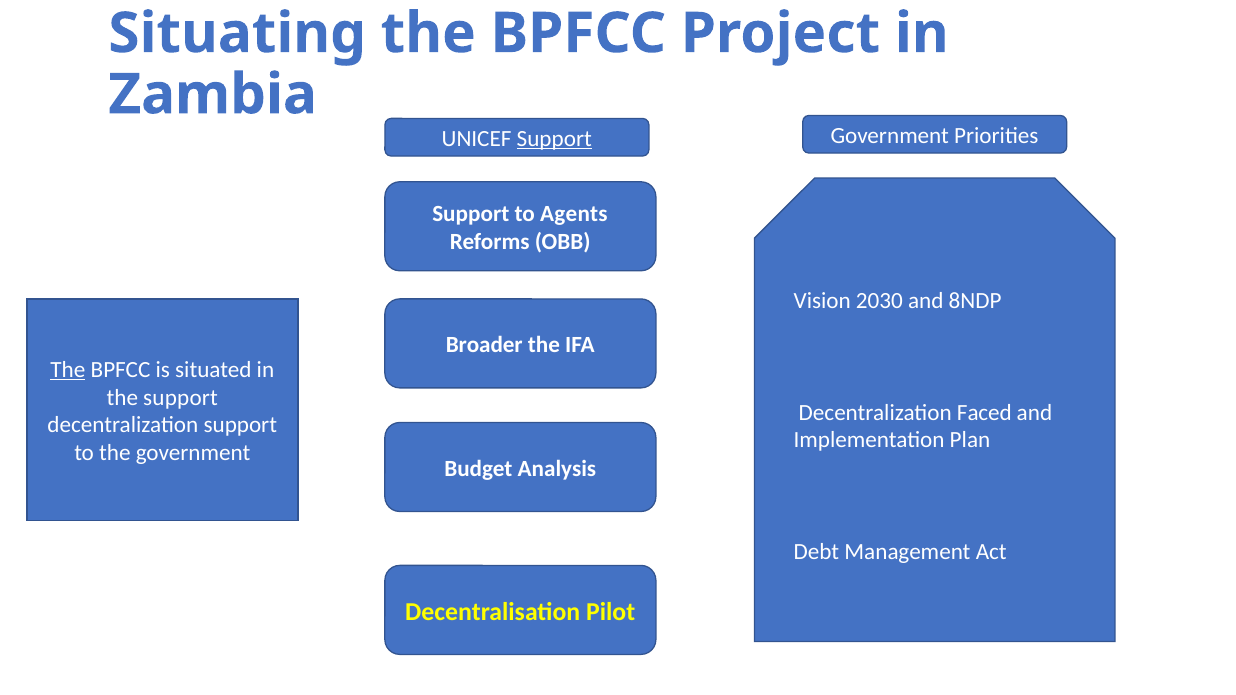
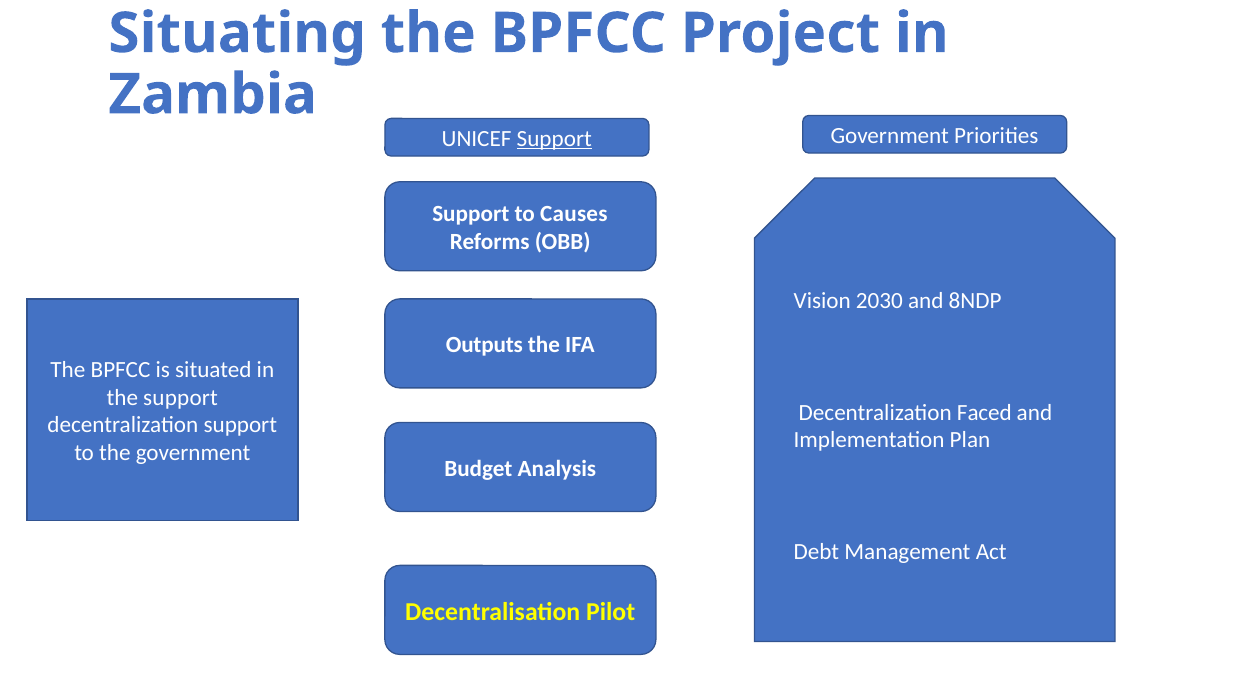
Agents: Agents -> Causes (574, 214)
Broader: Broader -> Outputs (484, 345)
The underline: present -> none (68, 370)
